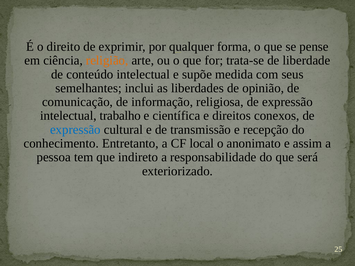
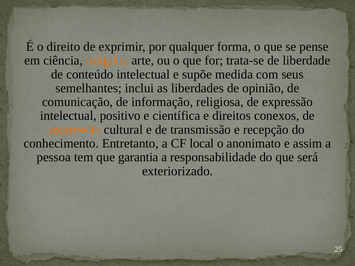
trabalho: trabalho -> positivo (120, 116)
expressão colour: blue -> orange (75, 130)
indireto: indireto -> garantia (138, 157)
